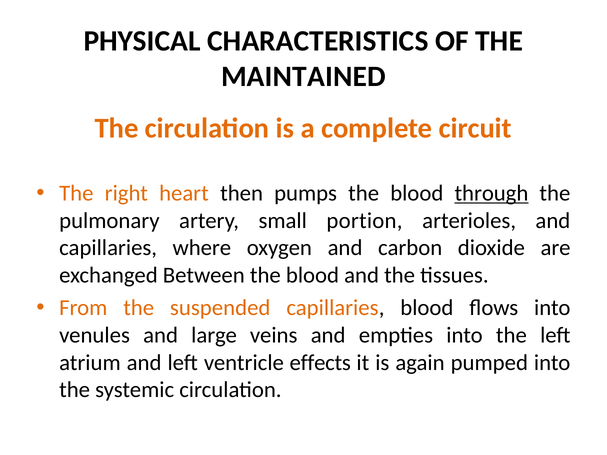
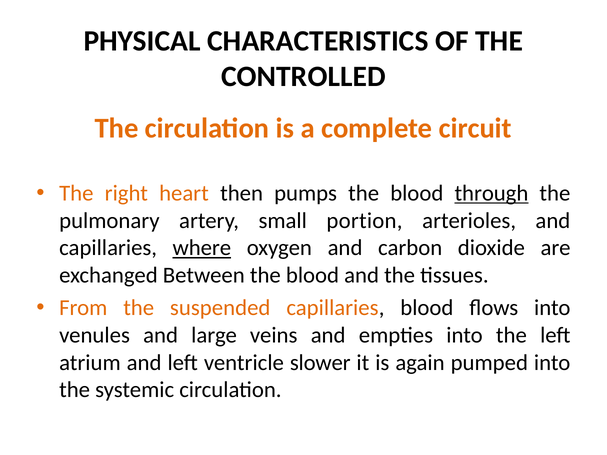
MAINTAINED: MAINTAINED -> CONTROLLED (303, 76)
where underline: none -> present (202, 248)
effects: effects -> slower (320, 363)
